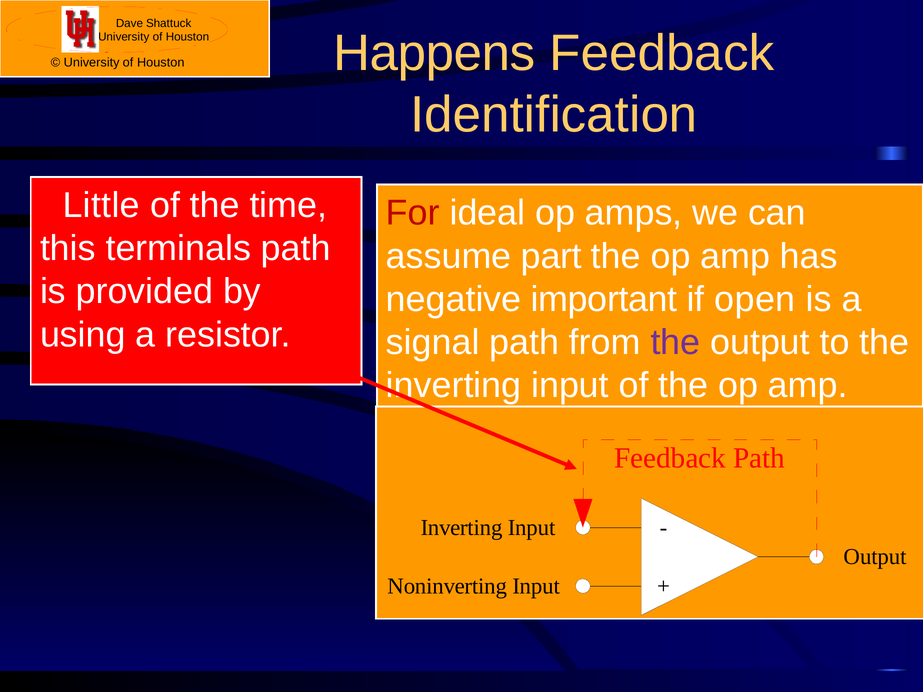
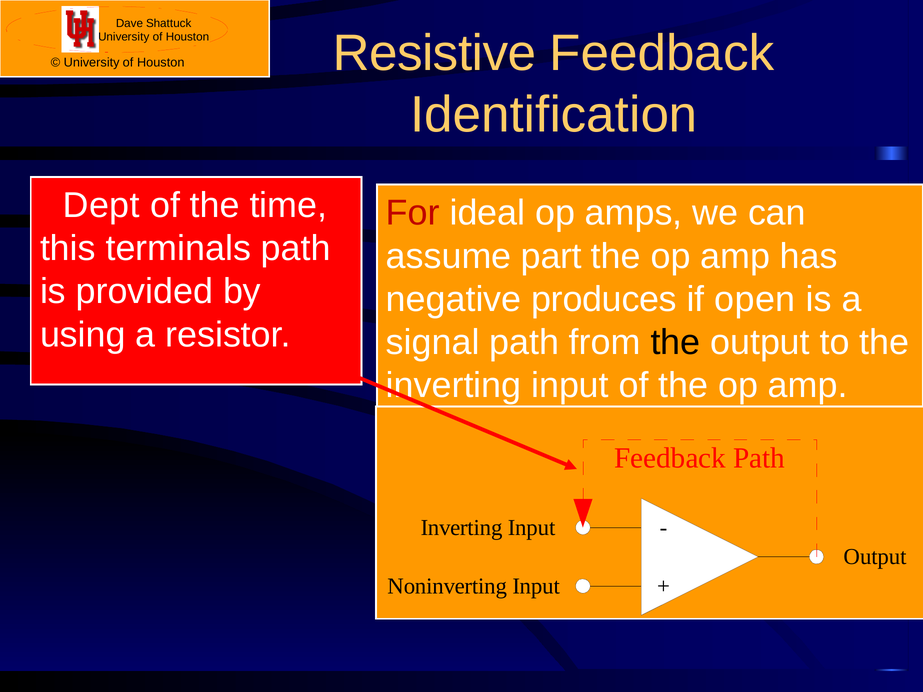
Happens: Happens -> Resistive (434, 54)
Little: Little -> Dept (101, 206)
important: important -> produces (604, 299)
the colour: purple -> black (675, 342)
